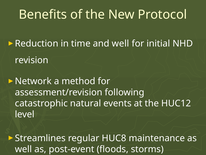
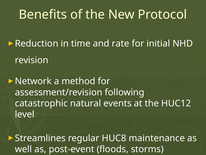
and well: well -> rate (121, 43)
